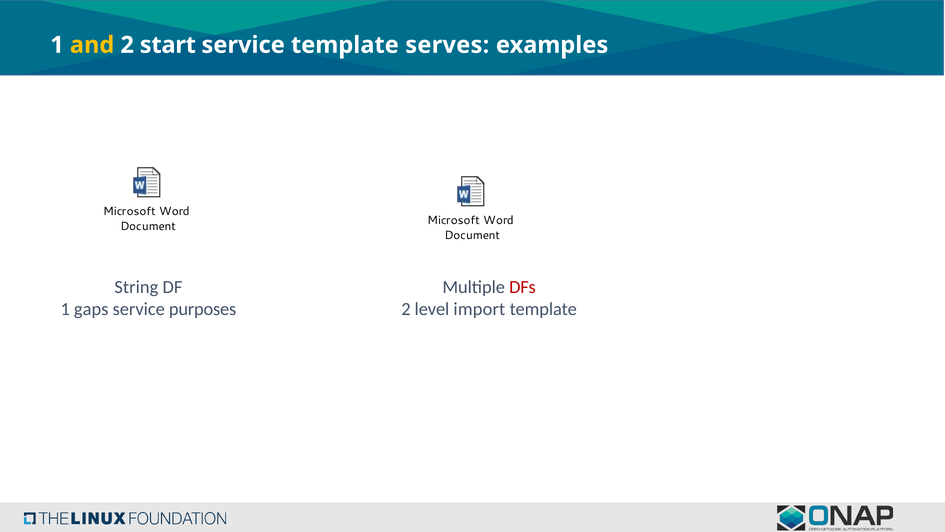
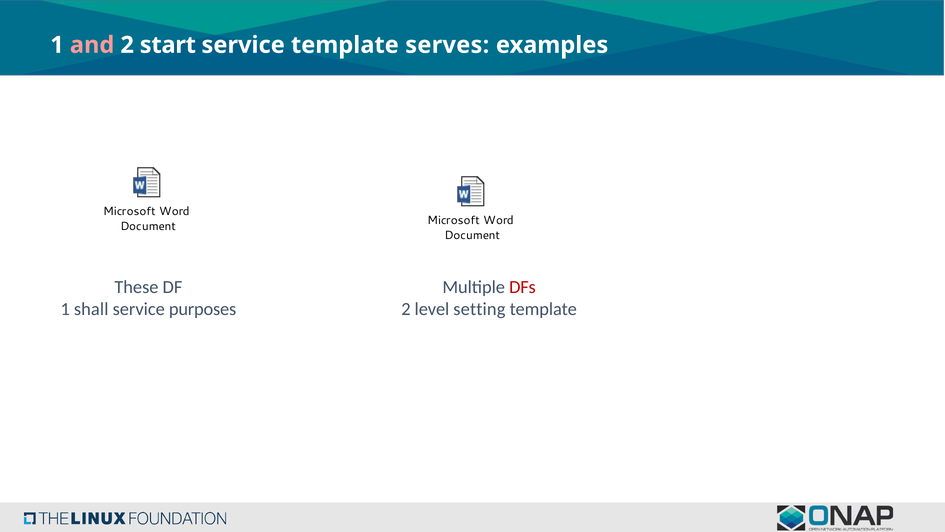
and colour: yellow -> pink (92, 45)
String: String -> These (136, 287)
gaps: gaps -> shall (91, 309)
import: import -> setting (479, 309)
